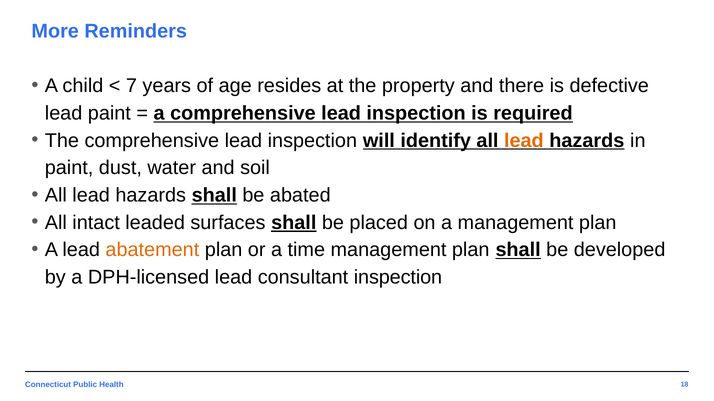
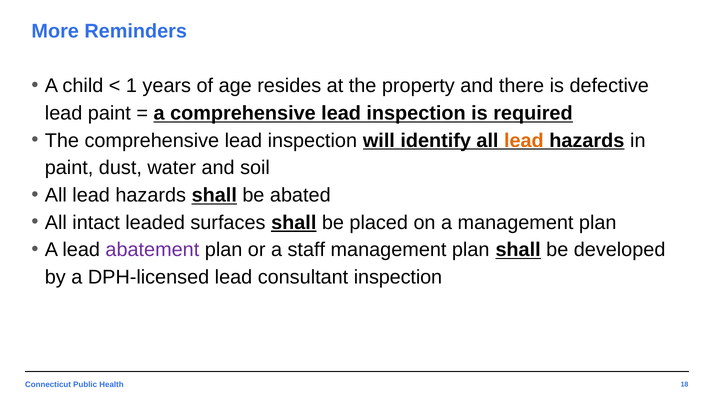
7: 7 -> 1 (131, 86)
abatement colour: orange -> purple (152, 250)
time: time -> staff (306, 250)
